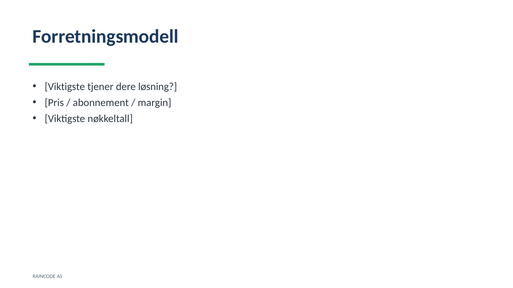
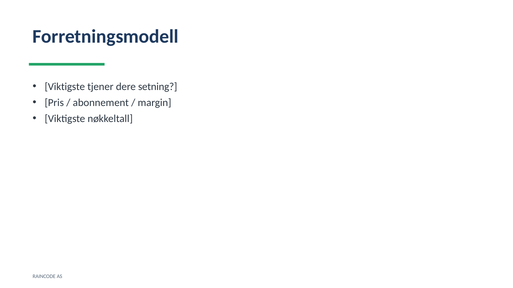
løsning: løsning -> setning (158, 87)
